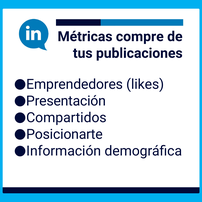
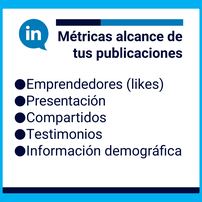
compre: compre -> alcance (140, 37)
Posicionarte: Posicionarte -> Testimonios (64, 134)
